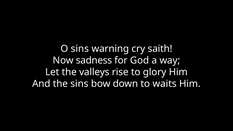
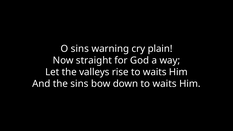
saith: saith -> plain (160, 49)
sadness: sadness -> straight (94, 60)
rise to glory: glory -> waits (155, 72)
